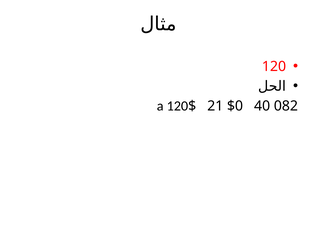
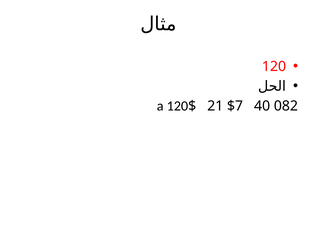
$0: $0 -> $7 (235, 106)
